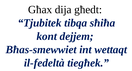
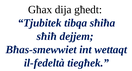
kont: kont -> sħiħ (47, 36)
